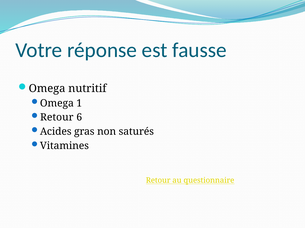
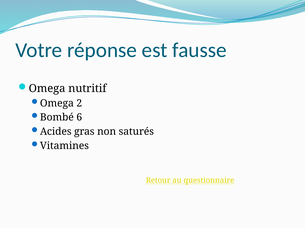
1: 1 -> 2 (79, 104)
Retour: Retour -> Bombé (57, 118)
